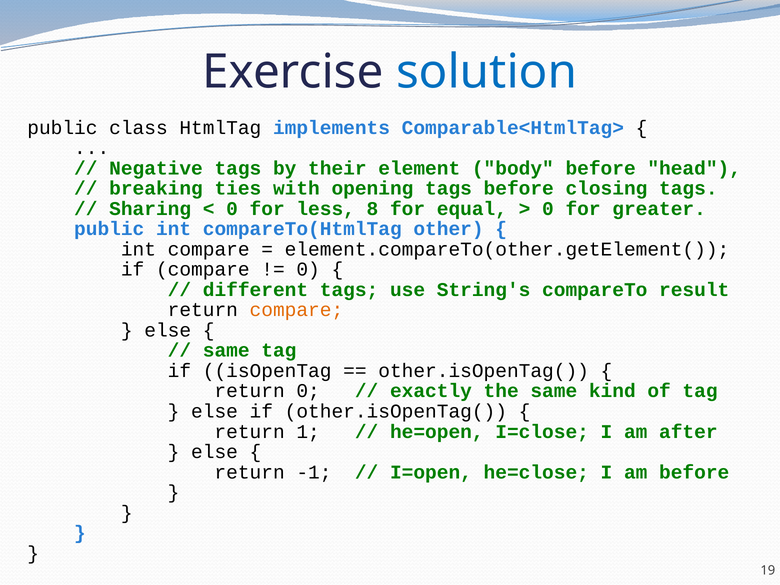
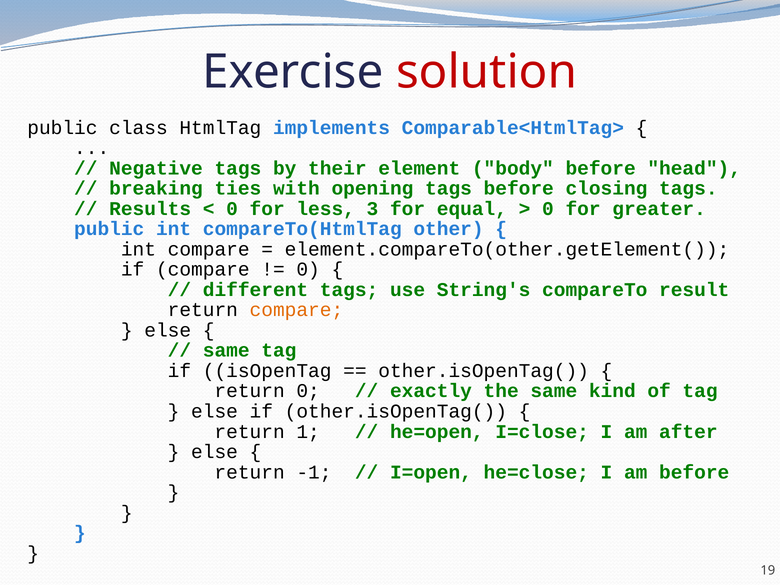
solution colour: blue -> red (487, 72)
Sharing: Sharing -> Results (150, 209)
8: 8 -> 3 (372, 209)
